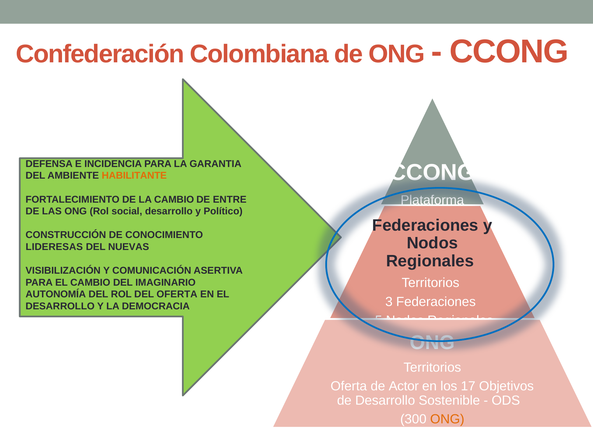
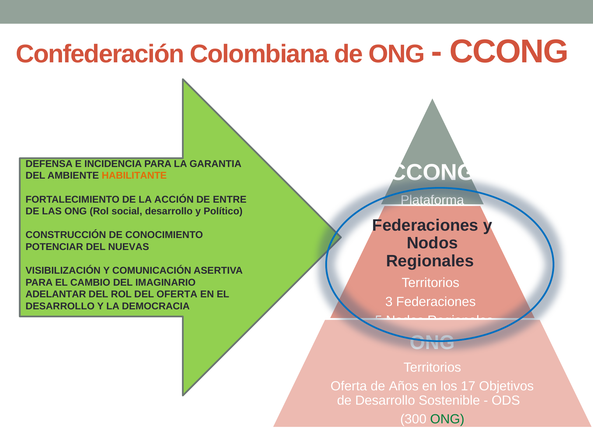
LA CAMBIO: CAMBIO -> ACCIÓN (174, 199)
LIDERESAS: LIDERESAS -> POTENCIAR (54, 247)
AUTONOMÍA: AUTONOMÍA -> ADELANTAR (56, 294)
Actor: Actor -> Años (404, 386)
ONG colour: orange -> green (447, 419)
